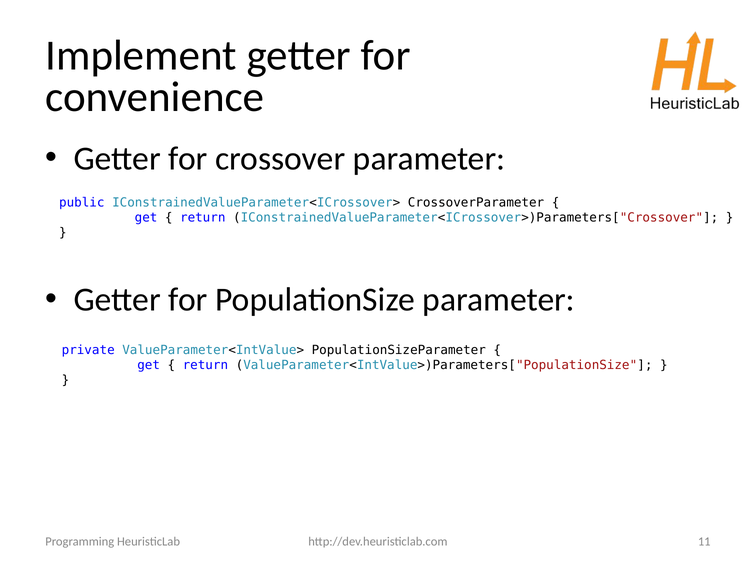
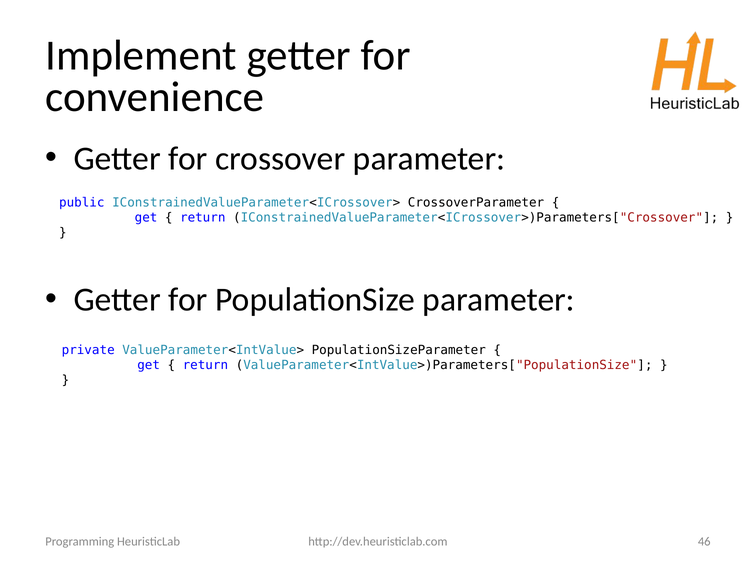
11: 11 -> 46 (704, 541)
